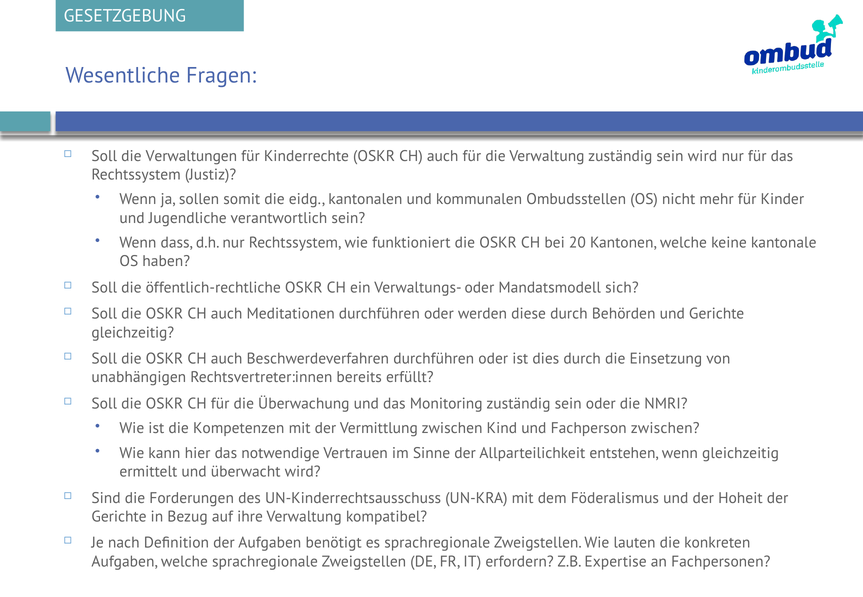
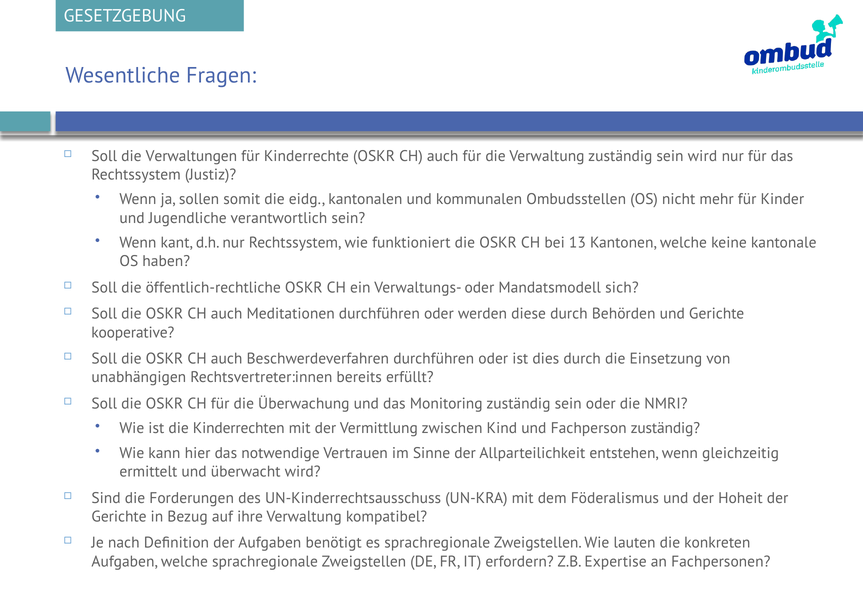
dass: dass -> kant (177, 243)
20: 20 -> 13 (577, 243)
gleichzeitig: gleichzeitig -> kooperative (133, 333)
Kompetenzen: Kompetenzen -> Kinderrechten (239, 429)
Fachperson zwischen: zwischen -> zuständig (665, 429)
